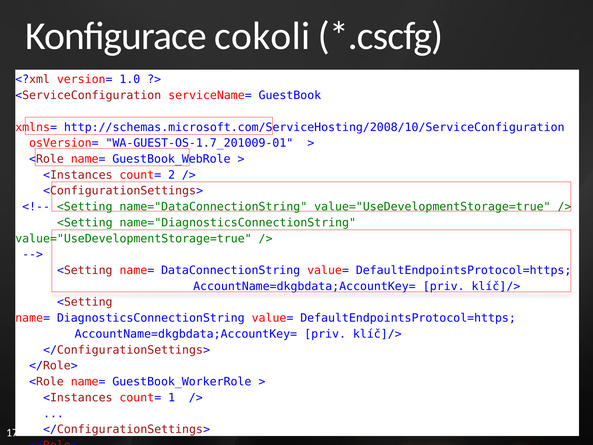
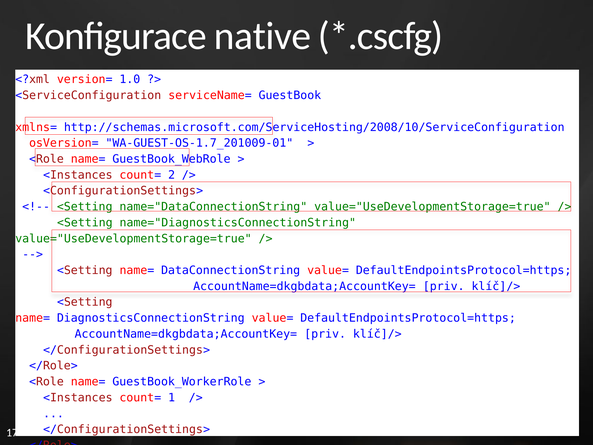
cokoli: cokoli -> native (263, 36)
